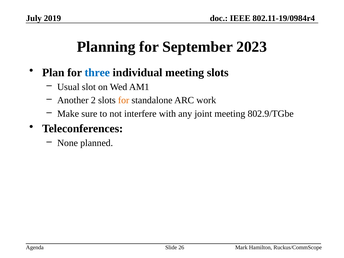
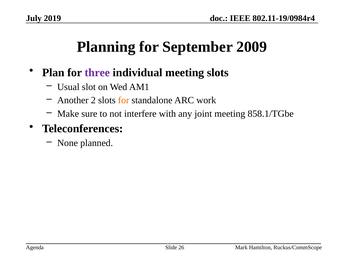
2023: 2023 -> 2009 (252, 47)
three colour: blue -> purple (97, 72)
802.9/TGbe: 802.9/TGbe -> 858.1/TGbe (271, 114)
